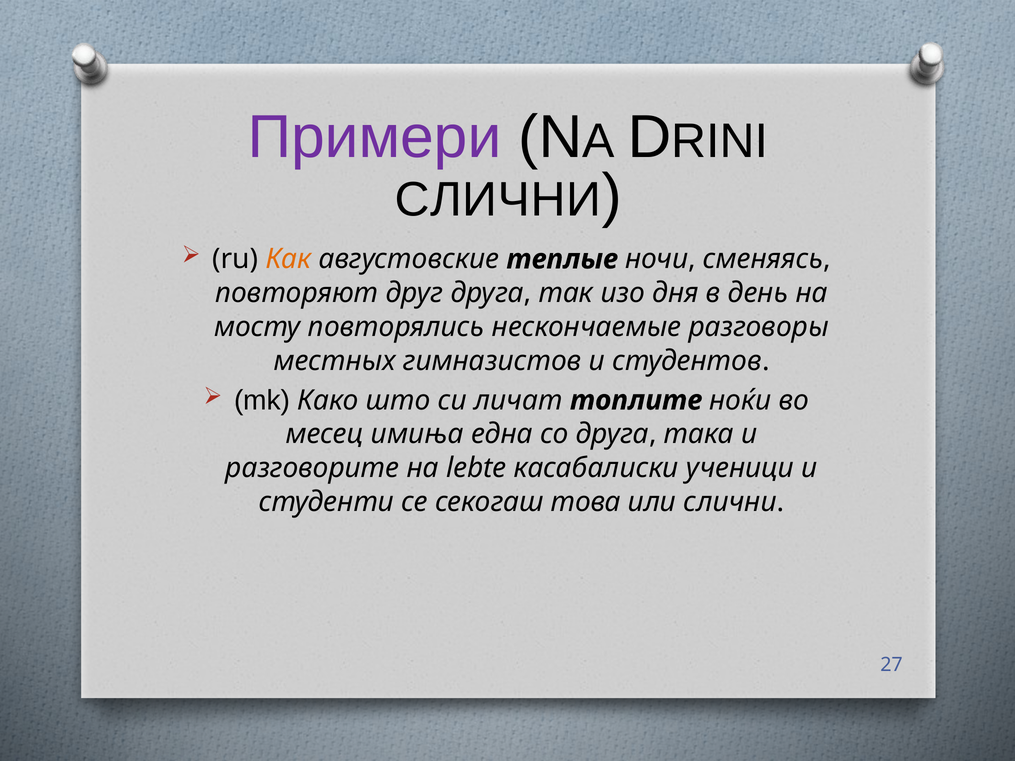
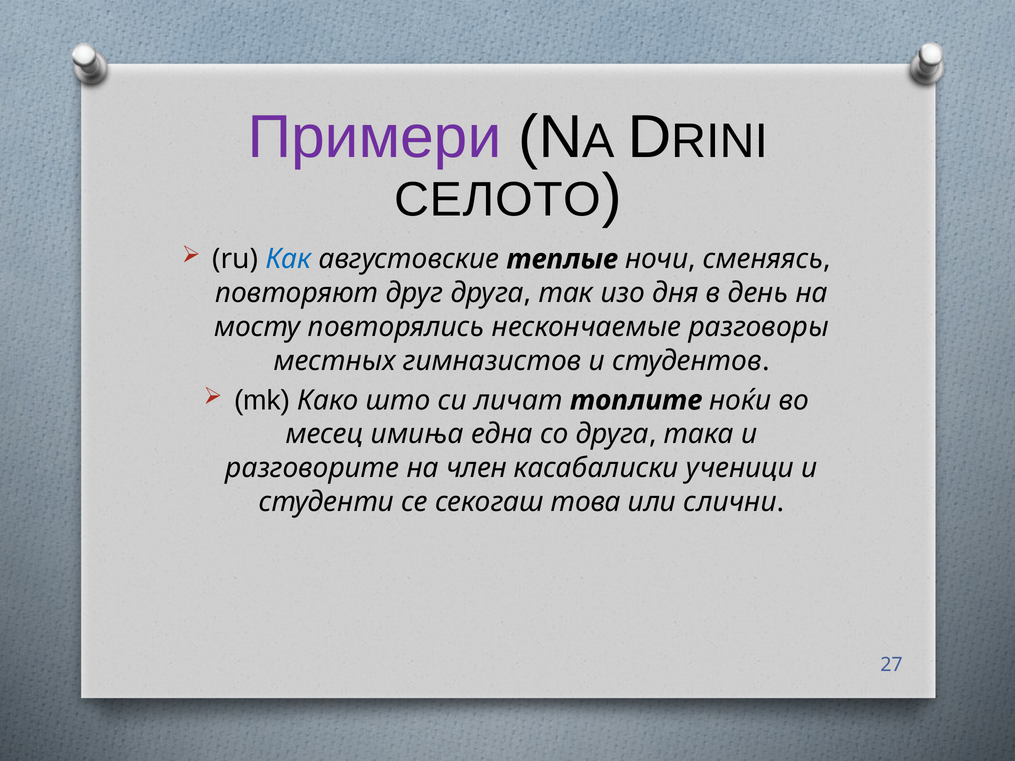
СЛИЧНИ: СЛИЧНИ -> СЕЛОТО (498, 200)
Как colour: orange -> blue (288, 259)
lebte: lebte -> член (476, 468)
